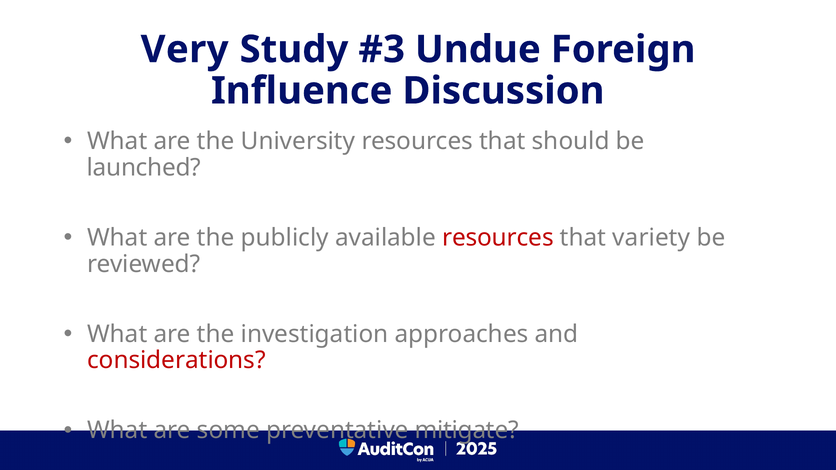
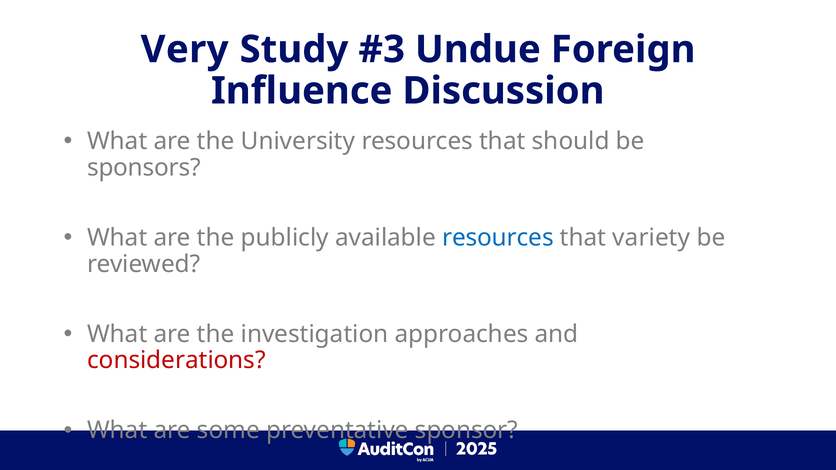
launched: launched -> sponsors (144, 168)
resources colour: red -> blue (498, 238)
mitigate: mitigate -> sponsor (467, 431)
